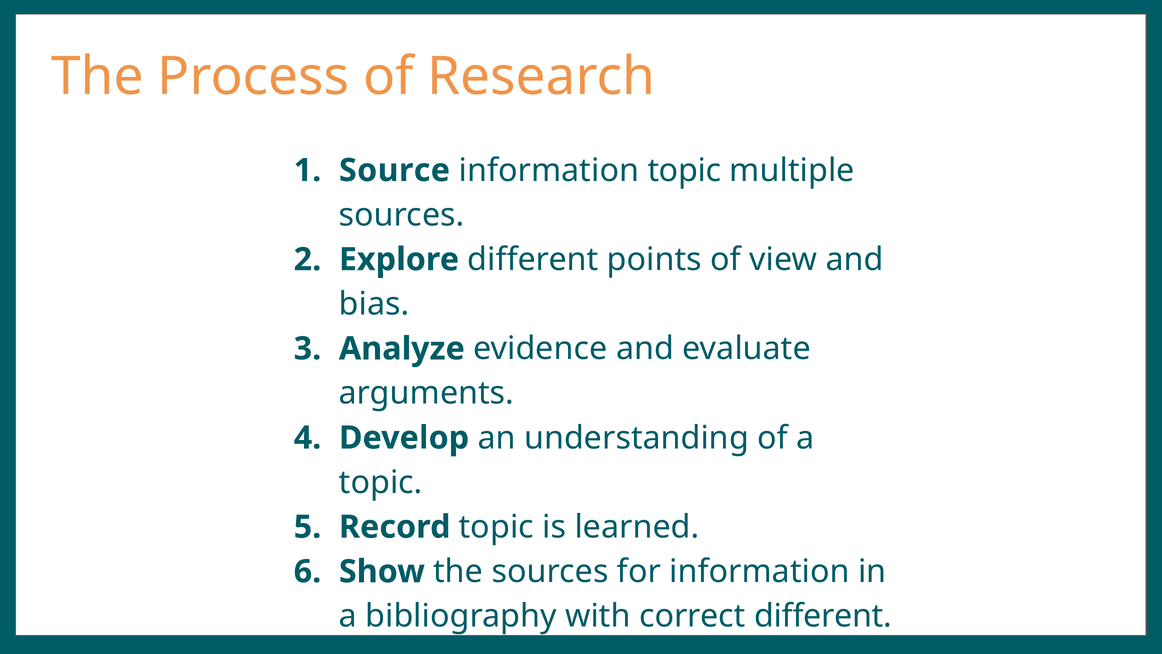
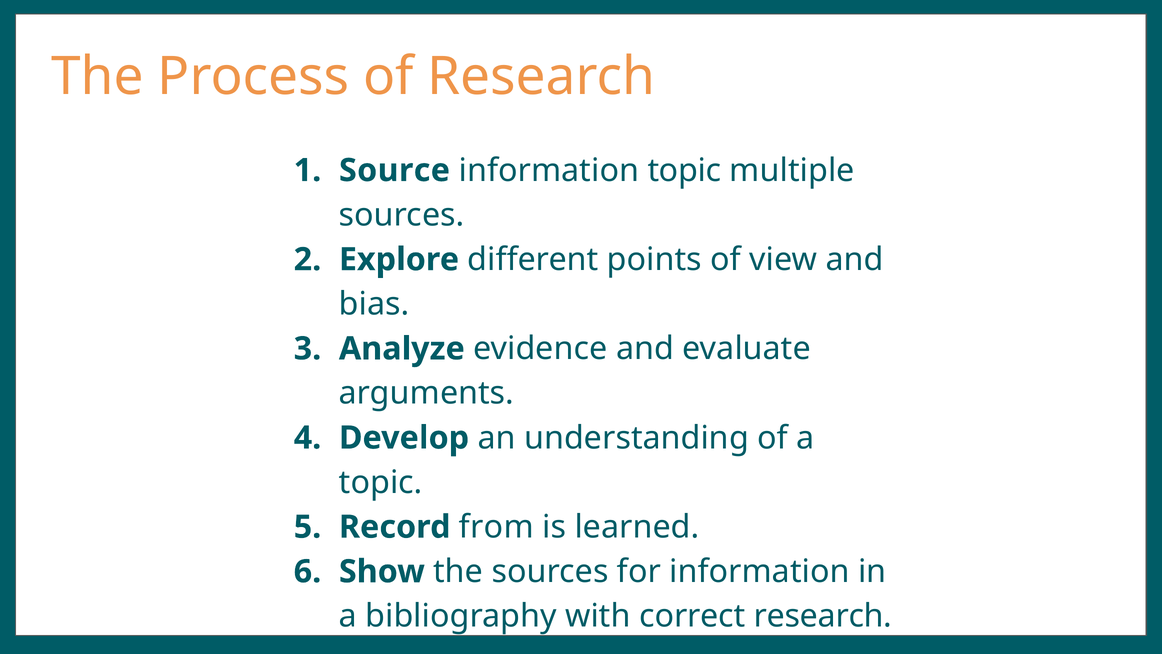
Record topic: topic -> from (496, 527)
correct different: different -> research (823, 616)
